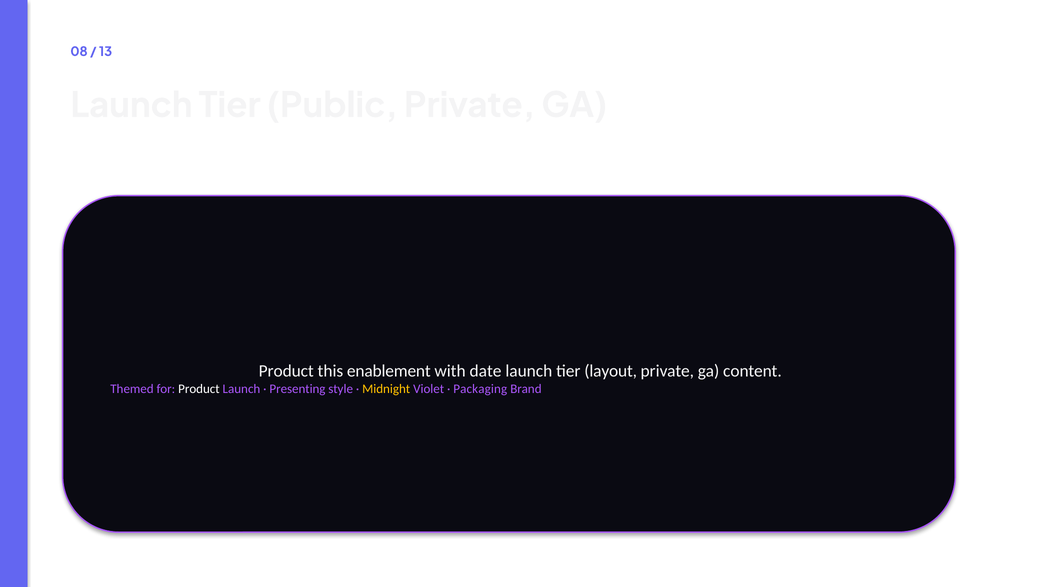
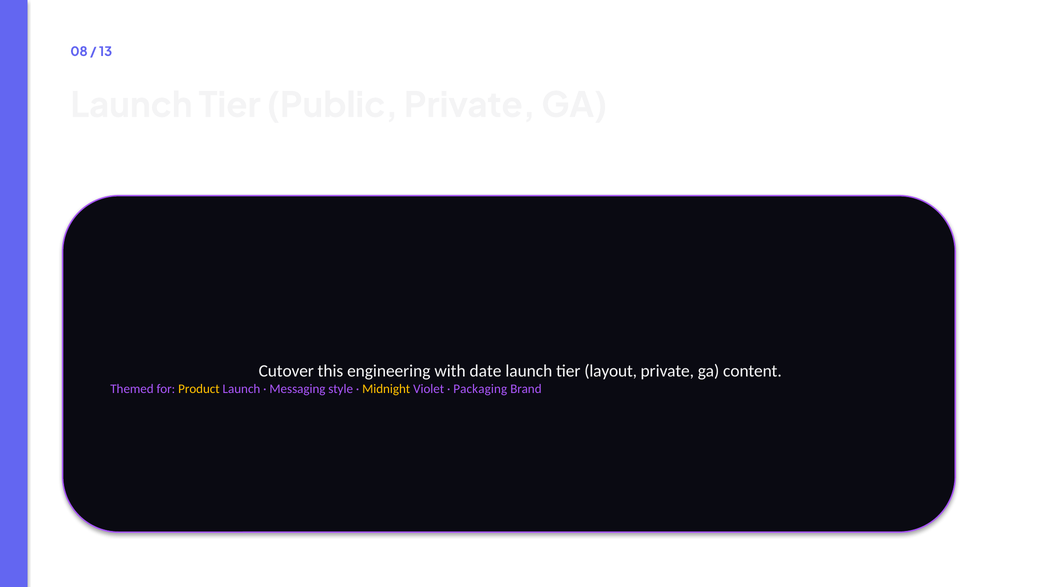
Product: Product -> Cutover (286, 371)
enablement: enablement -> engineering (389, 371)
Product colour: white -> yellow (199, 389)
Presenting: Presenting -> Messaging (297, 389)
